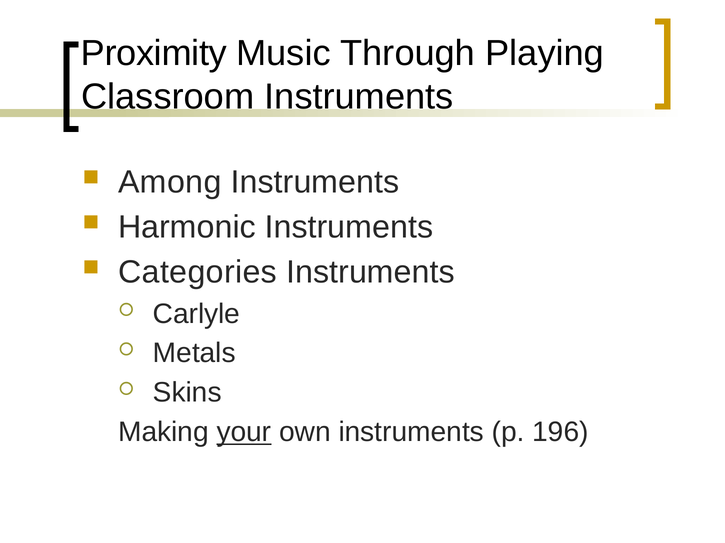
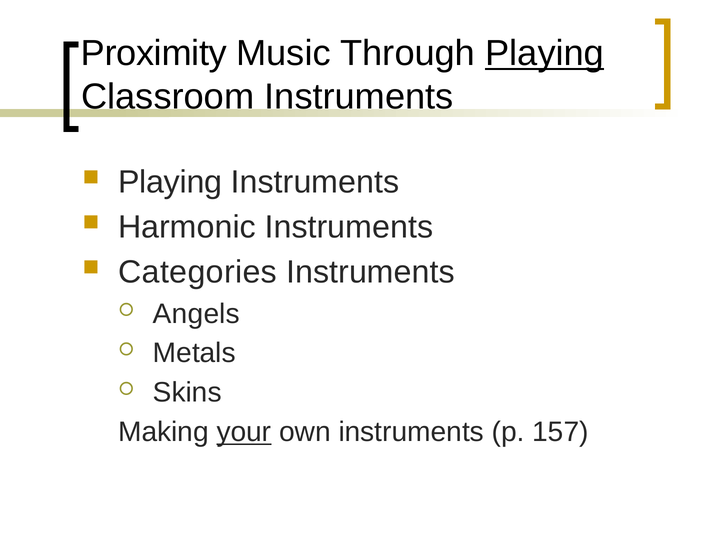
Playing underline: none -> present (545, 53)
Among: Among -> Playing (170, 182)
Carlyle: Carlyle -> Angels (196, 314)
196: 196 -> 157 (560, 433)
